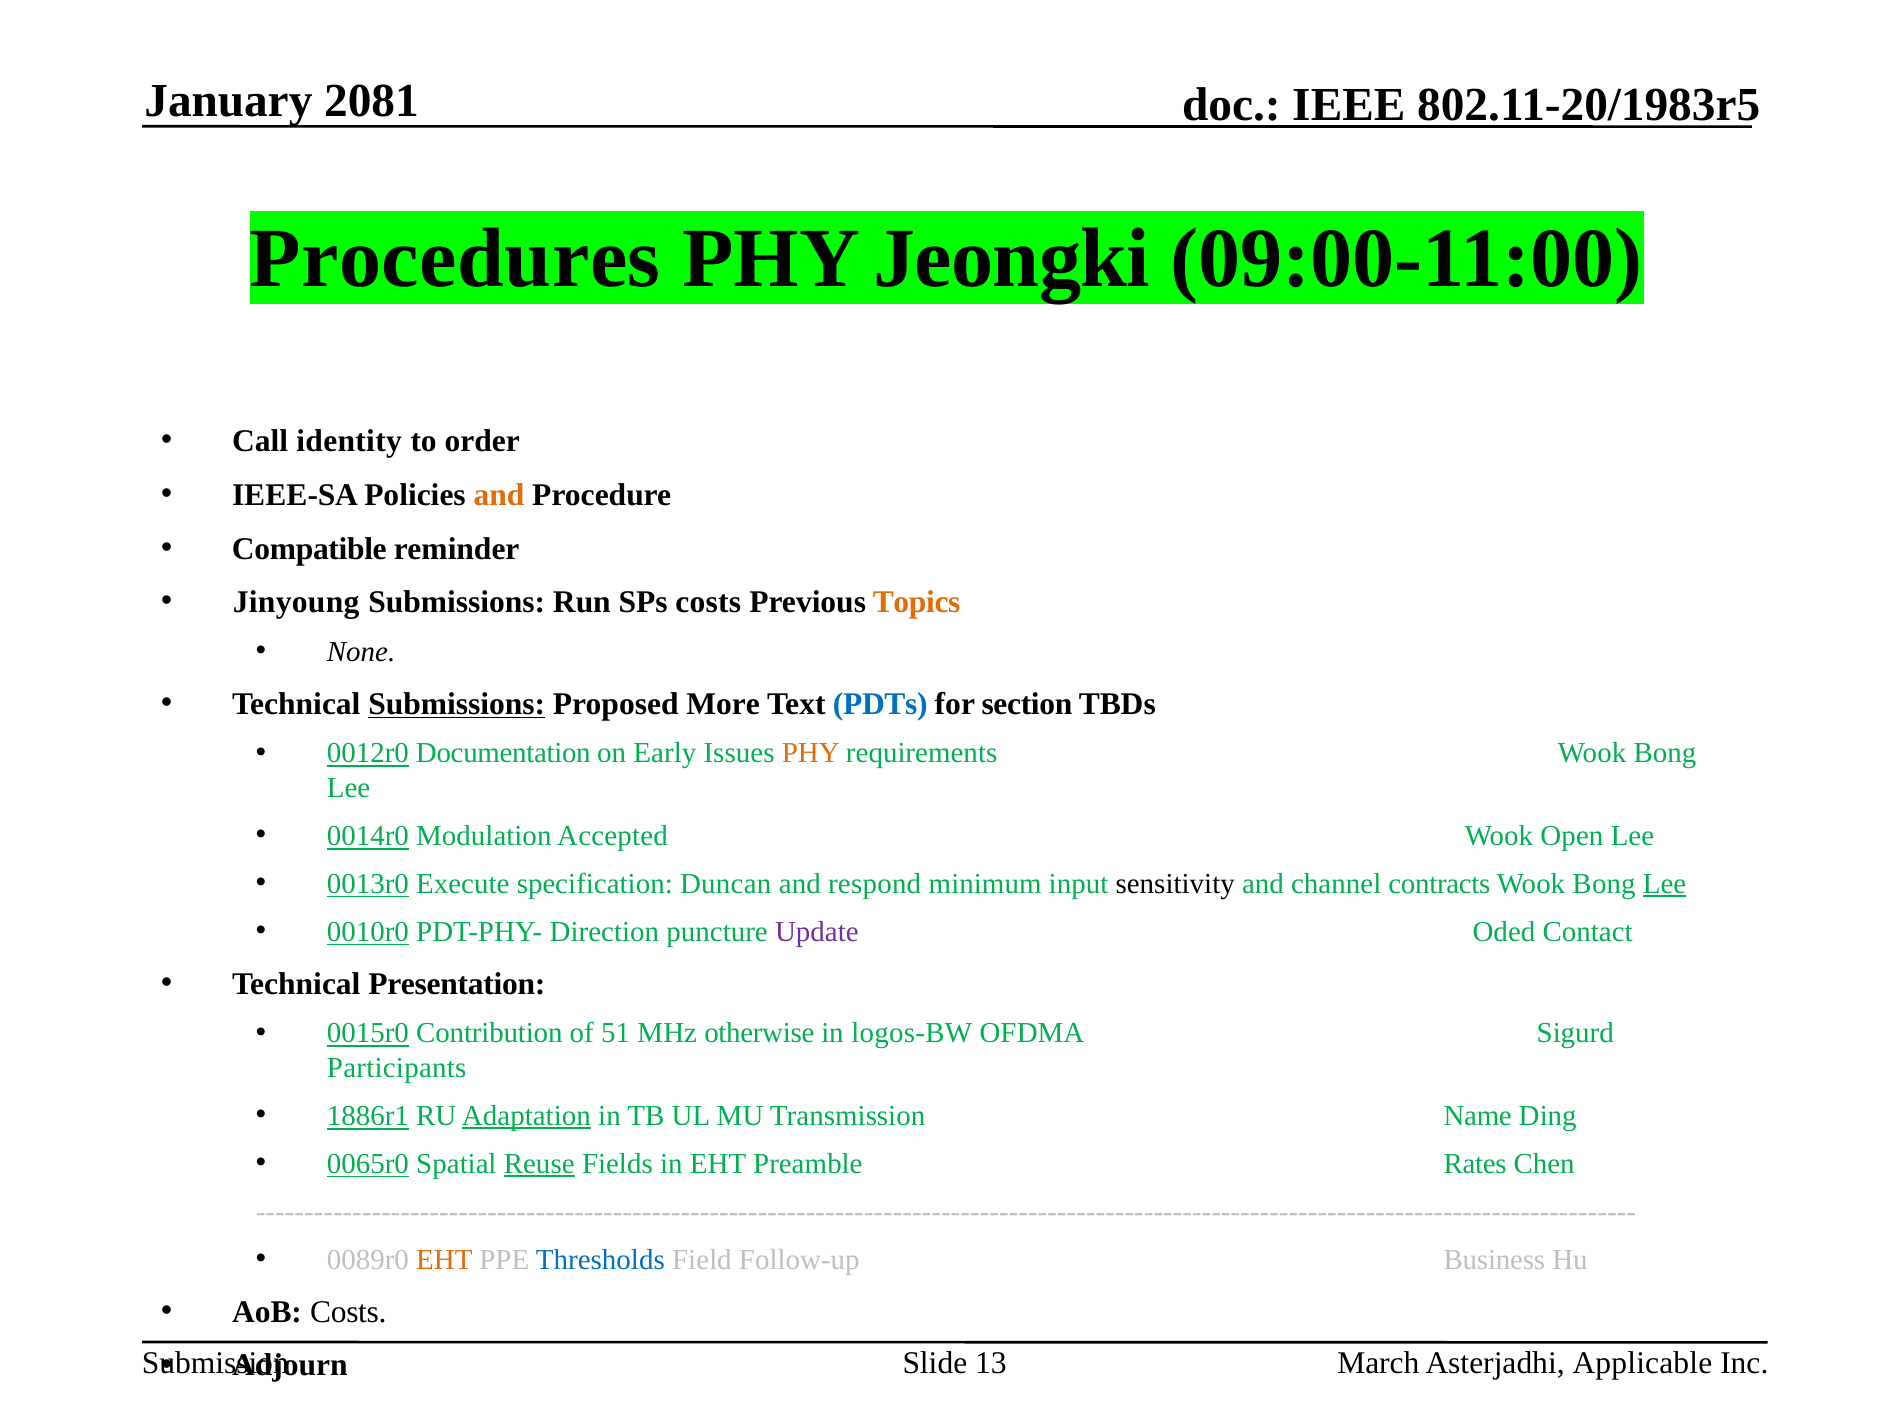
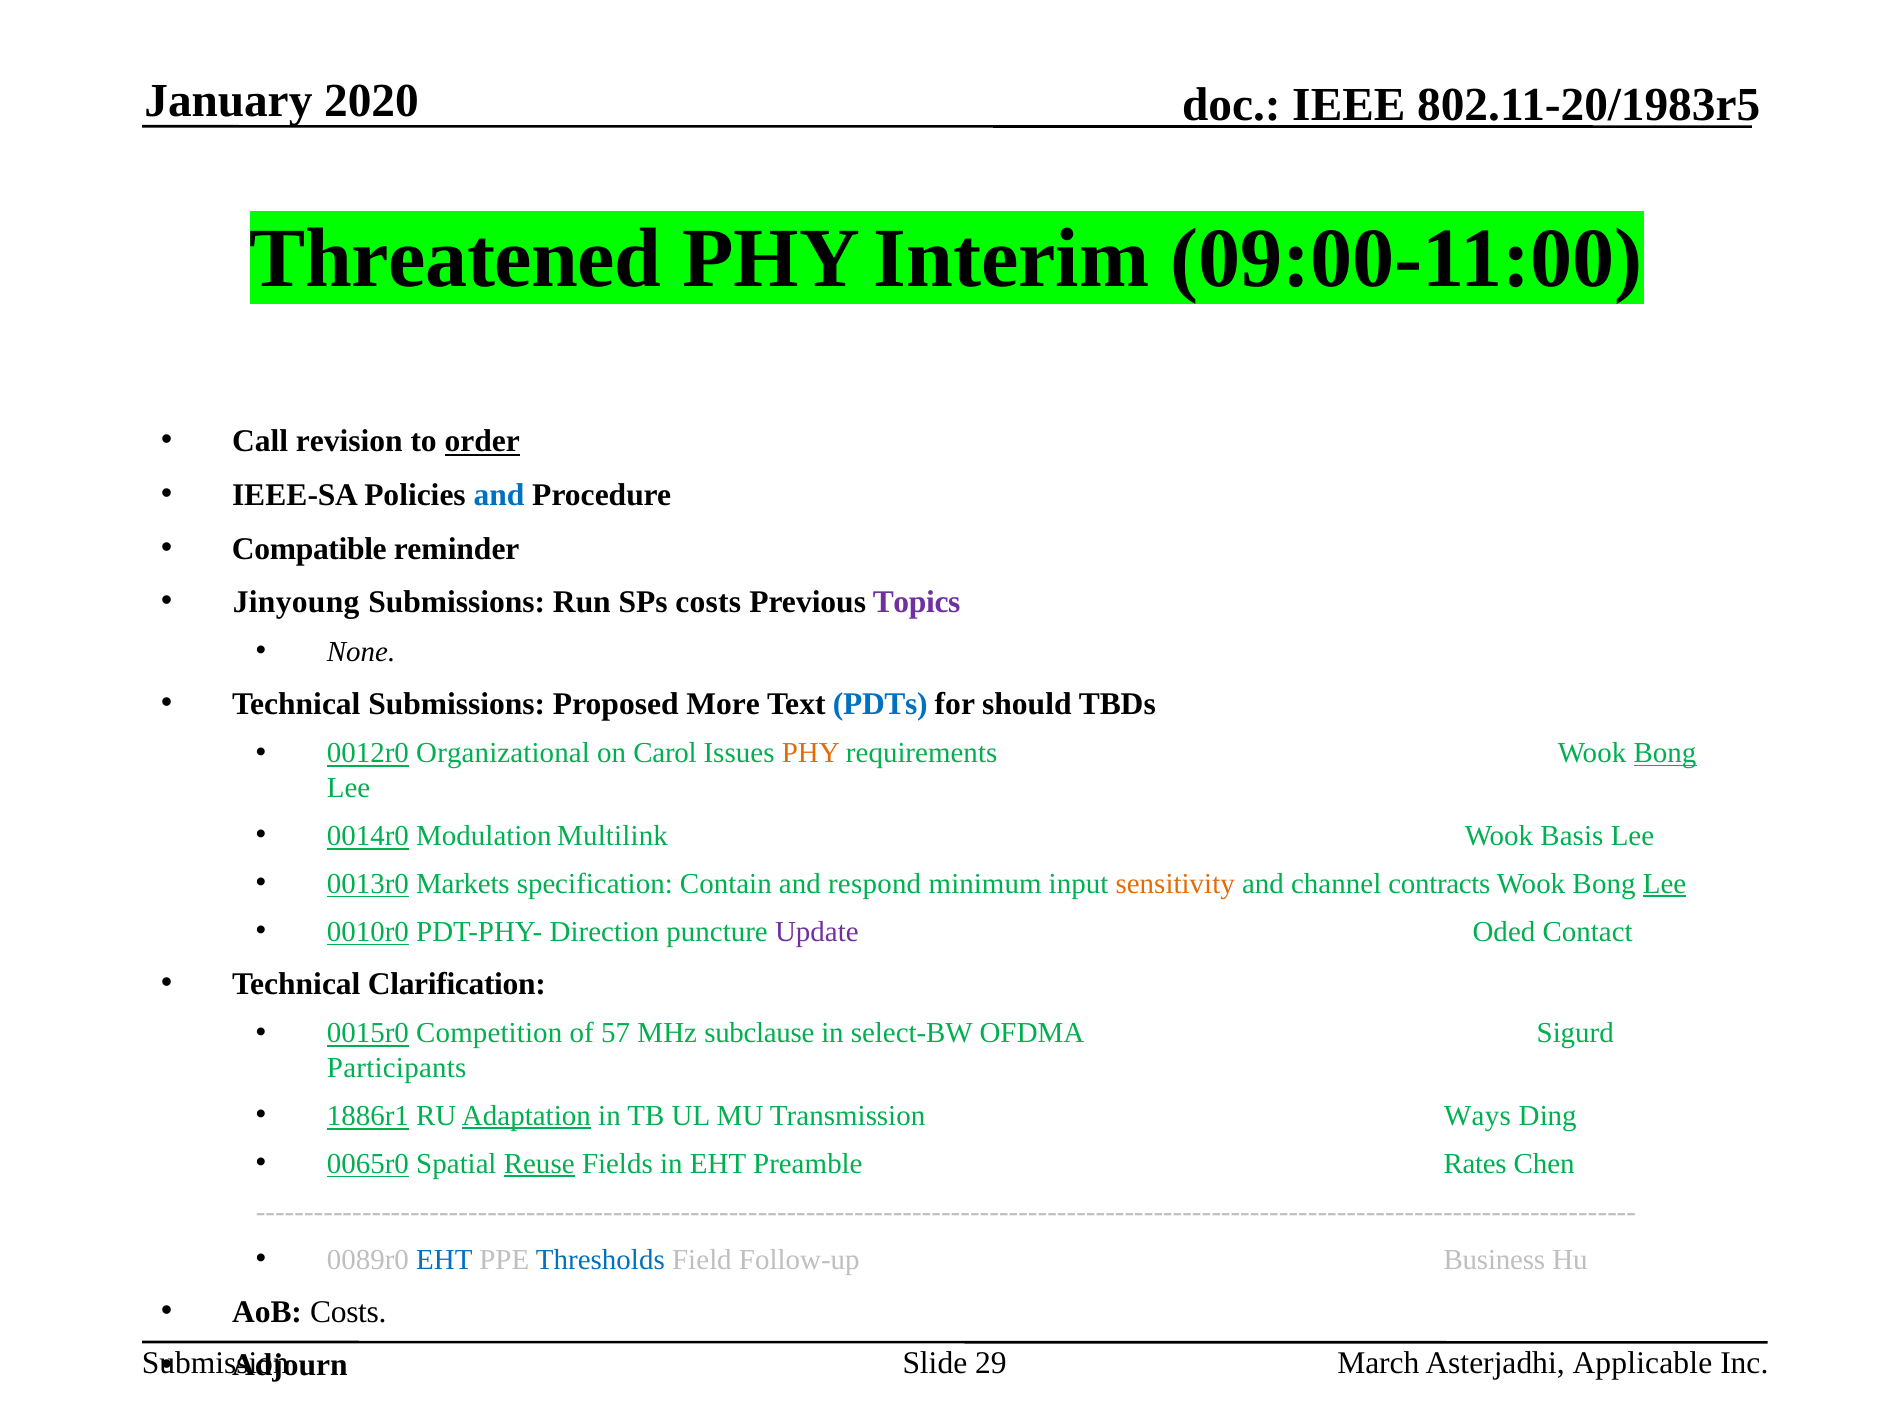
2081: 2081 -> 2020 (371, 100)
Procedures: Procedures -> Threatened (456, 258)
Jeongki: Jeongki -> Interim (1011, 258)
identity: identity -> revision (349, 441)
order underline: none -> present (482, 441)
and colour: orange -> blue (499, 495)
Topics colour: orange -> purple (917, 602)
Submissions underline: present -> none (457, 704)
section: section -> should (1027, 704)
Documentation: Documentation -> Organizational (503, 753)
Early: Early -> Carol (665, 753)
Bong underline: none -> present (1665, 753)
Accepted: Accepted -> Multilink (613, 836)
Open: Open -> Basis (1572, 836)
Execute: Execute -> Markets (463, 883)
Duncan: Duncan -> Contain (726, 883)
sensitivity colour: black -> orange (1175, 883)
Presentation: Presentation -> Clarification (457, 984)
Contribution: Contribution -> Competition (489, 1033)
51: 51 -> 57 (616, 1033)
otherwise: otherwise -> subclause (759, 1033)
logos-BW: logos-BW -> select-BW (912, 1033)
Name: Name -> Ways (1477, 1115)
EHT colour: orange -> blue (444, 1259)
13: 13 -> 29 (991, 1362)
